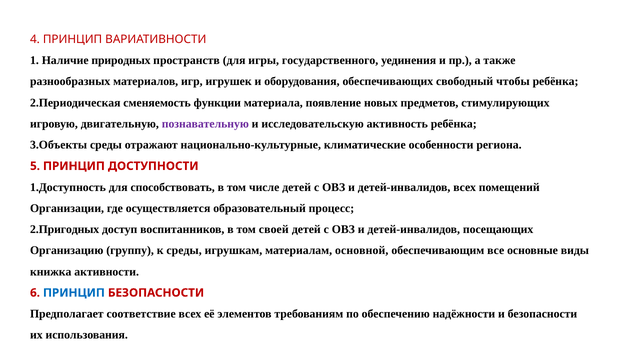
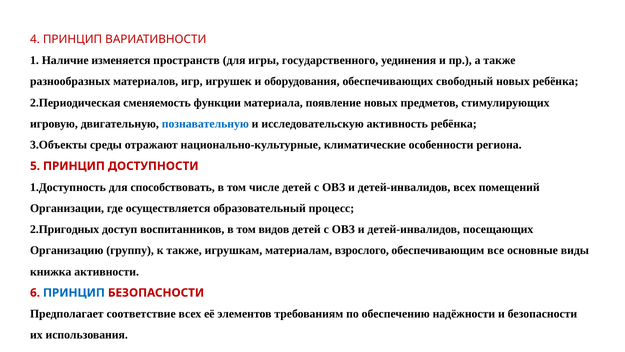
природных: природных -> изменяется (121, 60)
свободный чтобы: чтобы -> новых (513, 81)
познавательную colour: purple -> blue (205, 124)
своей: своей -> видов (274, 229)
к среды: среды -> также (184, 250)
основной: основной -> взрослого (362, 250)
